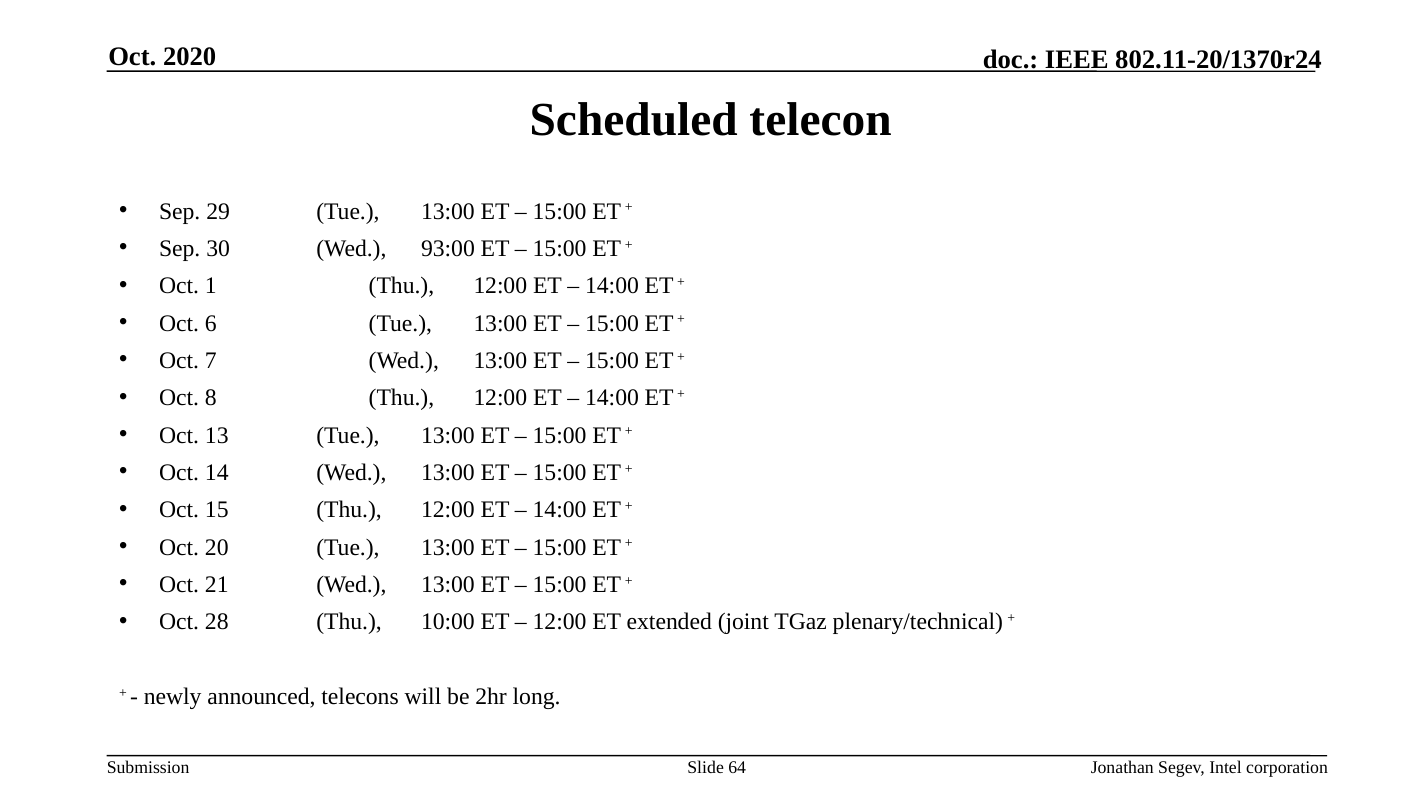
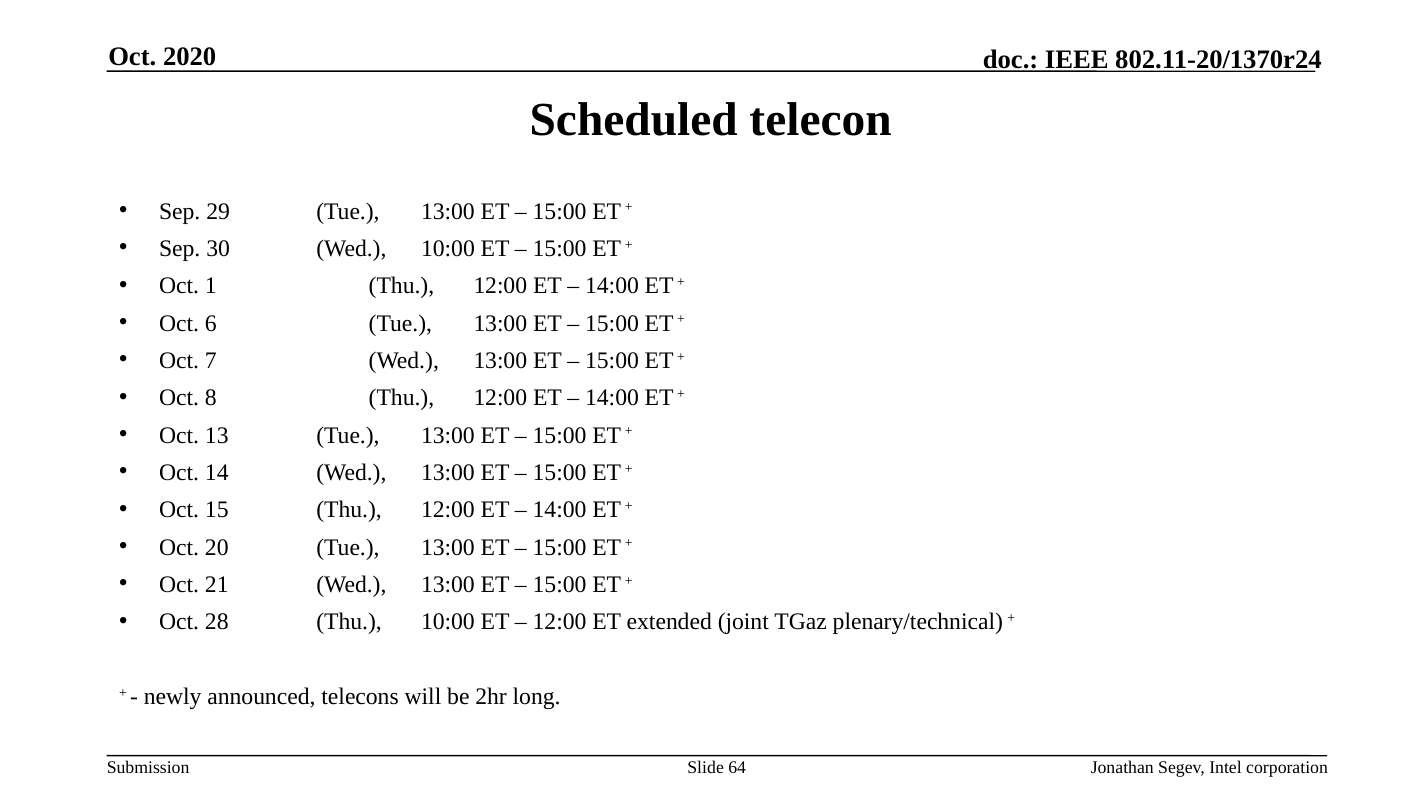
Wed 93:00: 93:00 -> 10:00 (448, 248)
